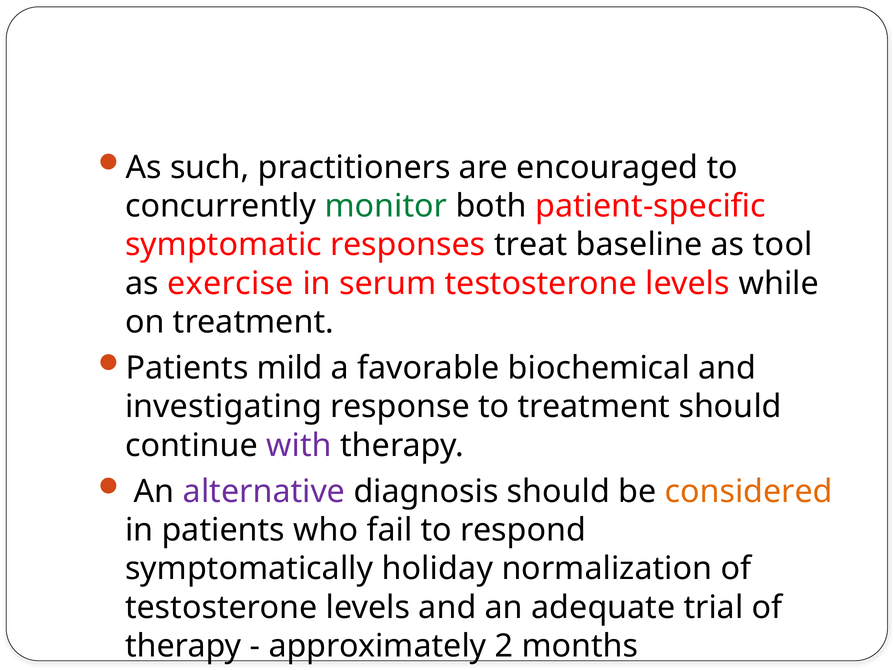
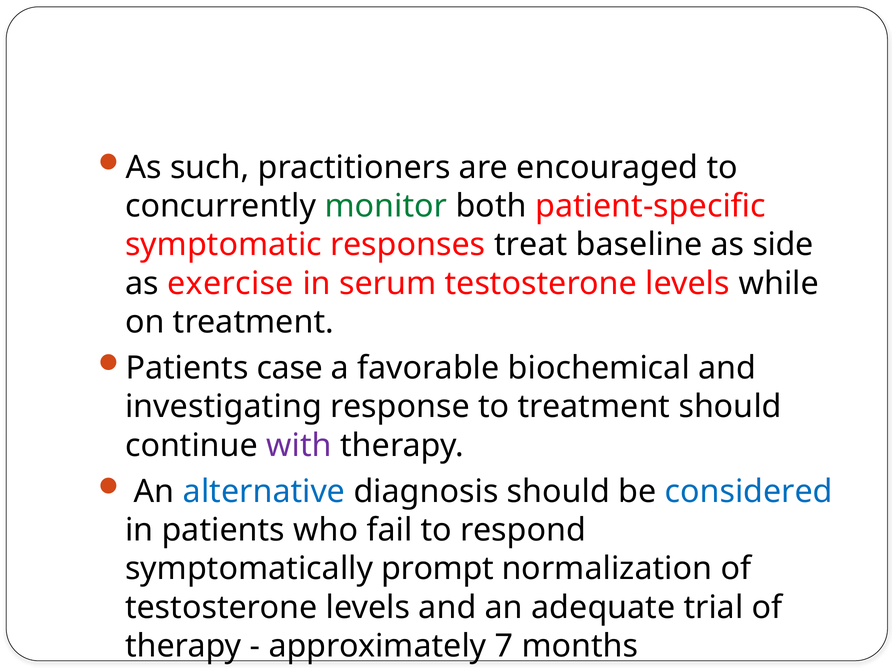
tool: tool -> side (783, 245)
mild: mild -> case (290, 368)
alternative colour: purple -> blue (264, 492)
considered colour: orange -> blue (749, 492)
holiday: holiday -> prompt (438, 569)
2: 2 -> 7 (504, 647)
